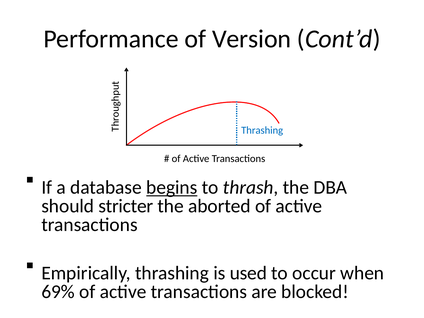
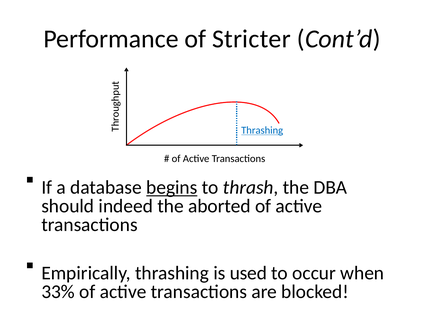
Version: Version -> Stricter (251, 39)
Thrashing underline: none -> present (262, 130)
stricter: stricter -> indeed (126, 206)
69%: 69% -> 33% (58, 292)
